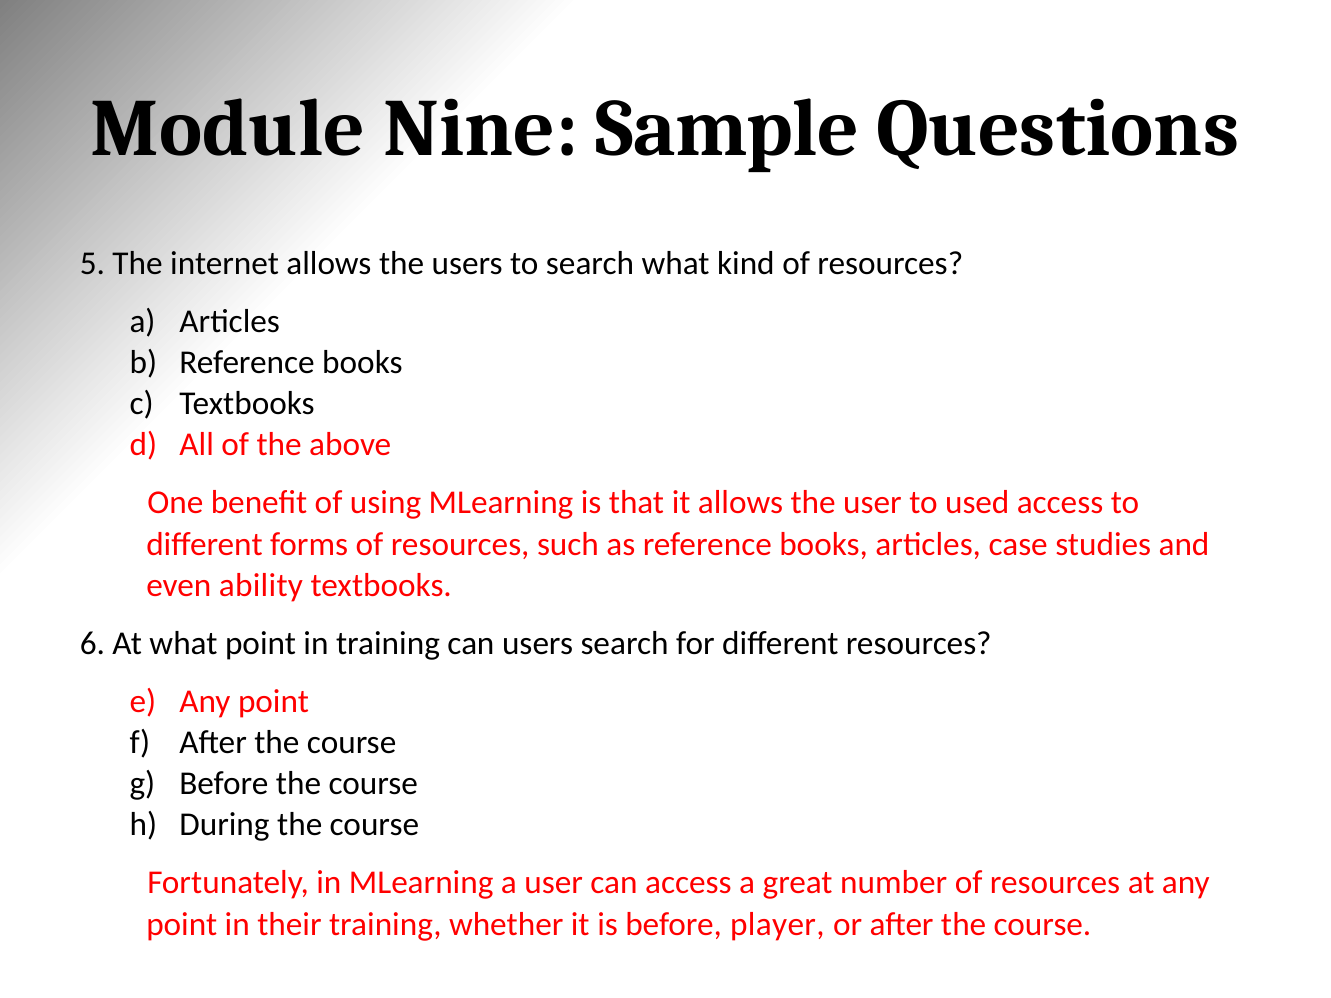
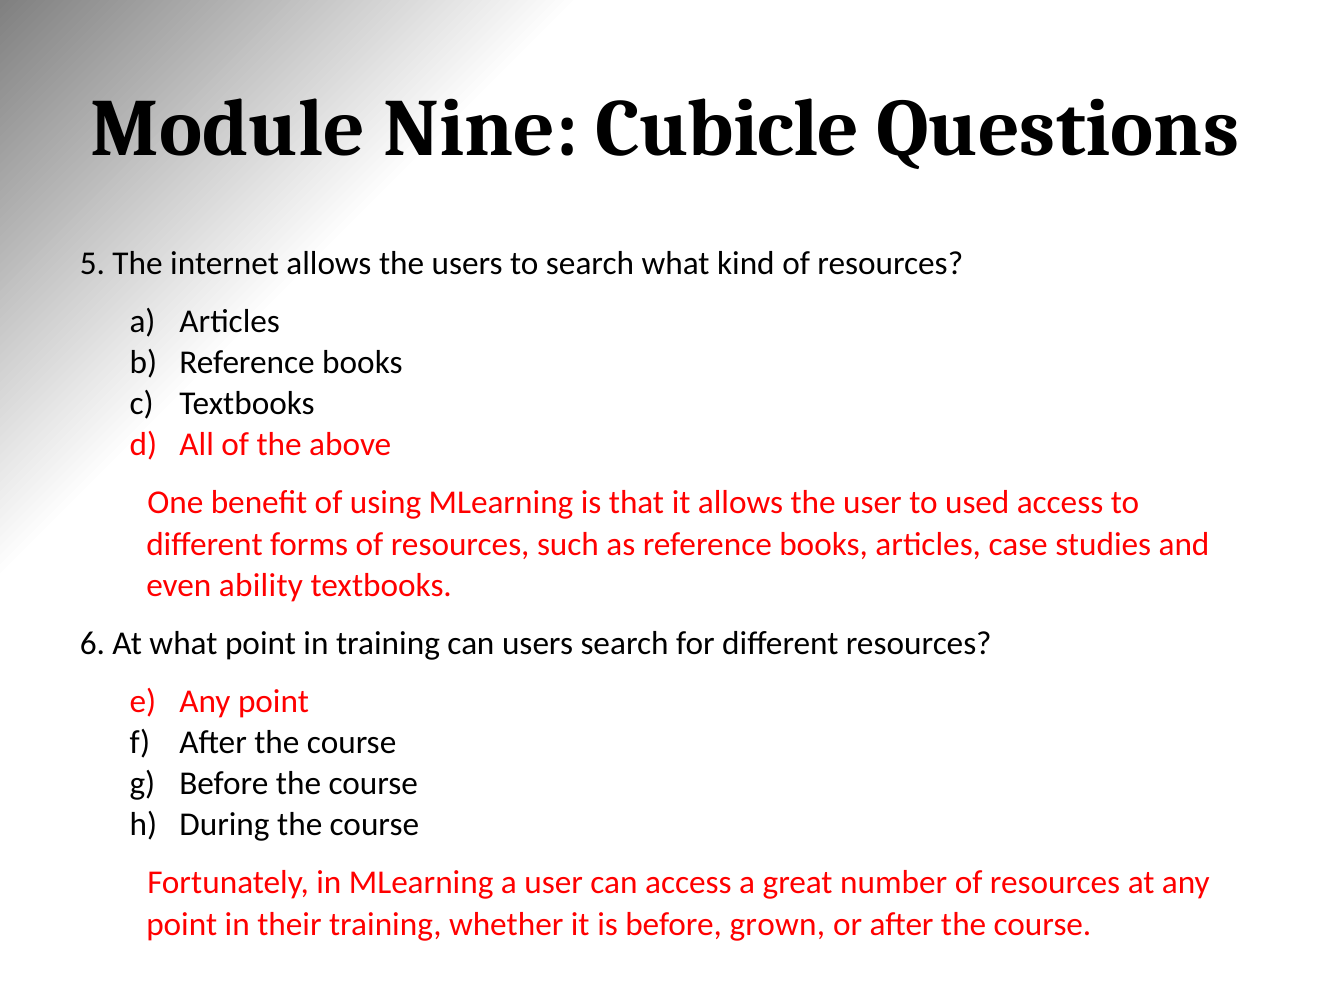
Sample: Sample -> Cubicle (727, 129)
player: player -> grown (777, 924)
